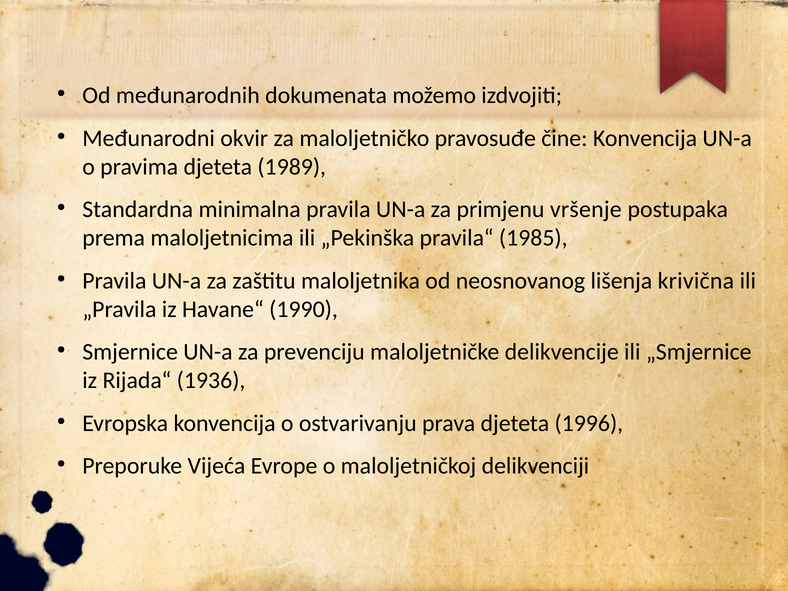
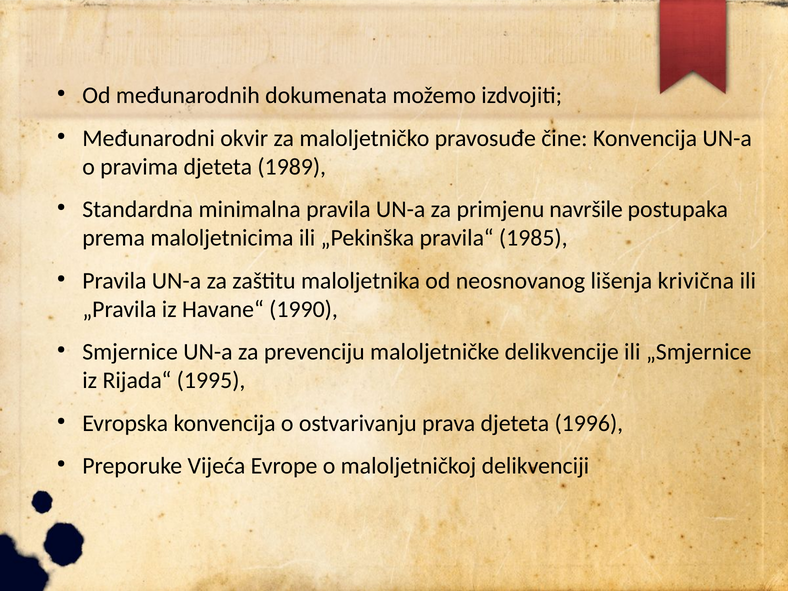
vršenje: vršenje -> navršile (586, 209)
1936: 1936 -> 1995 (211, 381)
